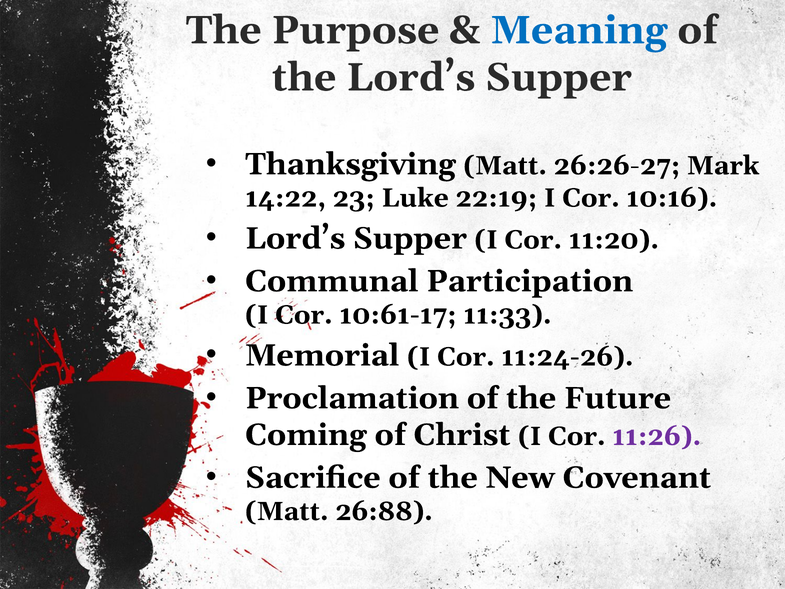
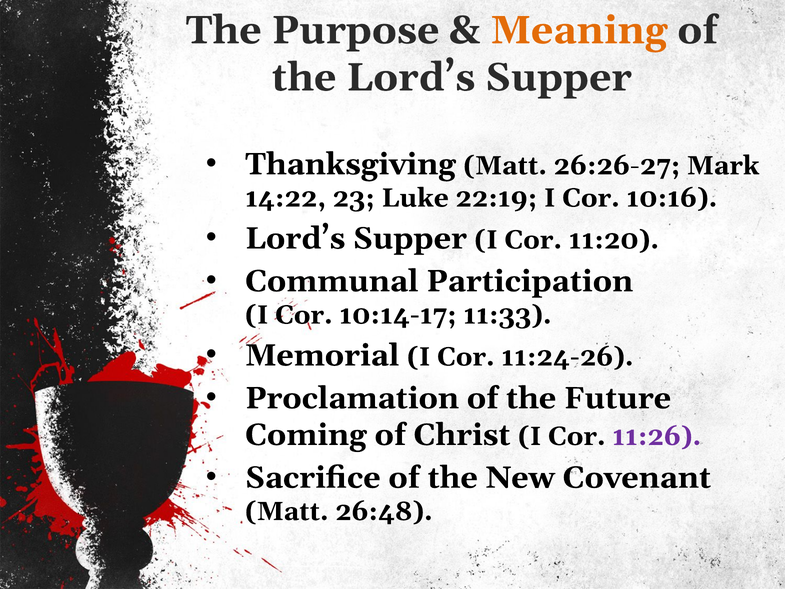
Meaning colour: blue -> orange (579, 30)
10:61-17: 10:61-17 -> 10:14-17 (398, 315)
26:88: 26:88 -> 26:48 (384, 511)
